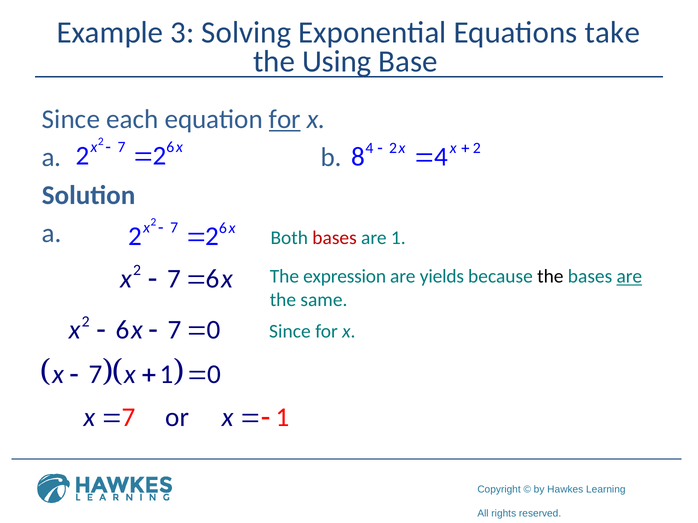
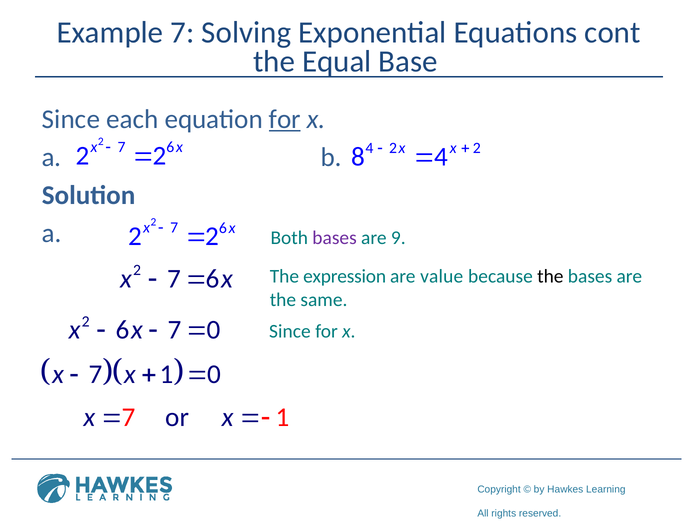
Example 3: 3 -> 7 (182, 32)
take: take -> cont (613, 32)
Using: Using -> Equal (337, 61)
bases colour: red -> purple (335, 238)
are 1: 1 -> 9 (398, 238)
yields: yields -> value (442, 277)
are underline: present -> none (629, 277)
